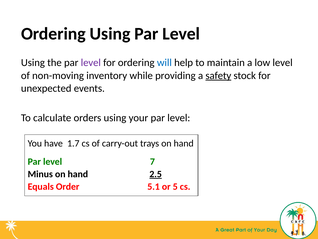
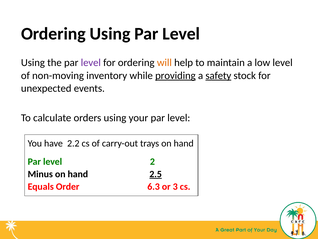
will colour: blue -> orange (164, 62)
providing underline: none -> present (175, 75)
1.7: 1.7 -> 2.2 (73, 143)
7: 7 -> 2 (152, 161)
5.1: 5.1 -> 6.3 (154, 186)
5: 5 -> 3 (175, 186)
